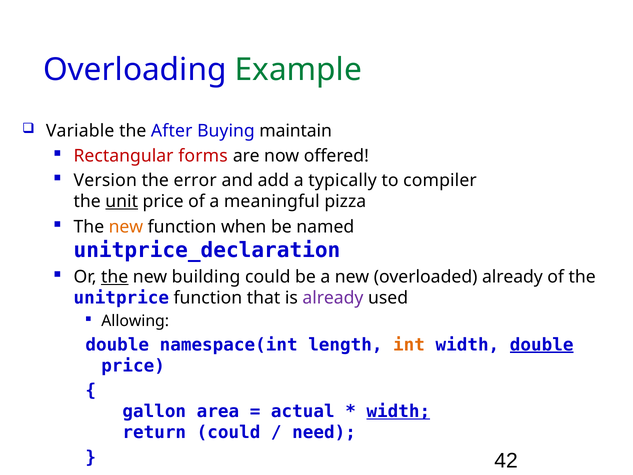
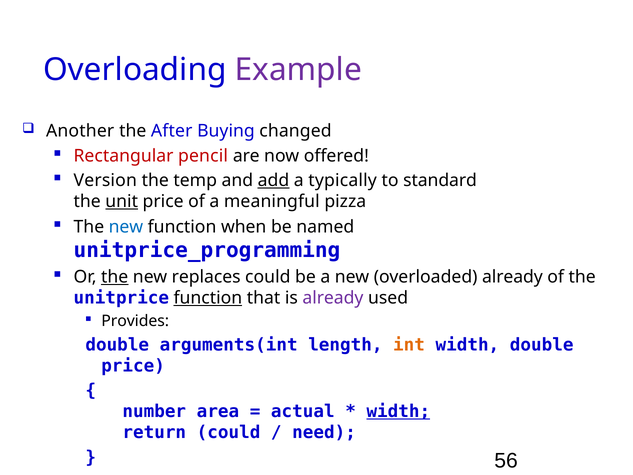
Example colour: green -> purple (298, 70)
Variable: Variable -> Another (80, 131)
maintain: maintain -> changed (295, 131)
forms: forms -> pencil (203, 156)
error: error -> temp (195, 180)
add underline: none -> present (273, 180)
compiler: compiler -> standard (440, 180)
new colour: orange -> blue (126, 227)
unitprice_declaration: unitprice_declaration -> unitprice_programming (207, 250)
building: building -> replaces (206, 277)
function underline: none -> present (208, 298)
Allowing: Allowing -> Provides (135, 321)
namespace(int: namespace(int -> arguments(int (229, 345)
double underline: present -> none (542, 345)
gallon: gallon -> number (154, 411)
42: 42 -> 56 (506, 460)
